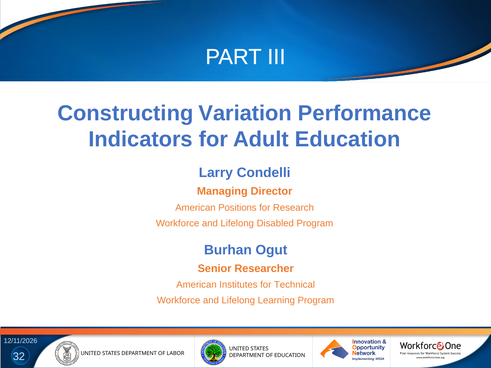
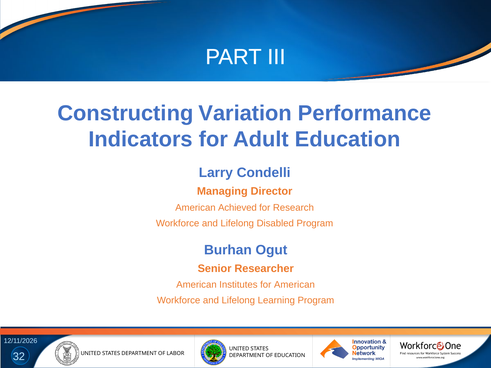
Positions: Positions -> Achieved (237, 208)
for Technical: Technical -> American (294, 285)
